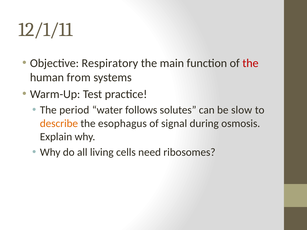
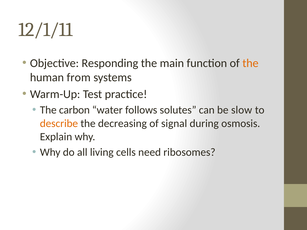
Respiratory: Respiratory -> Responding (110, 63)
the colour: red -> orange (250, 63)
period: period -> carbon (74, 110)
esophagus: esophagus -> decreasing (122, 124)
